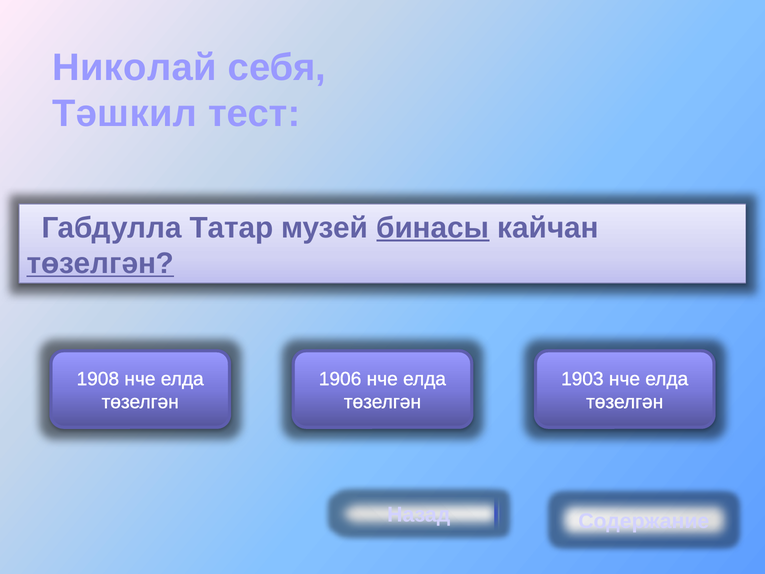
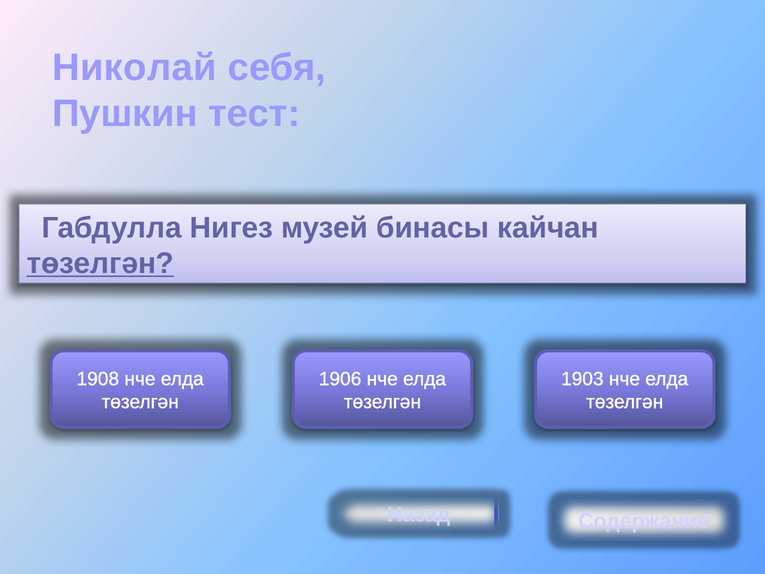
Тәшкил: Тәшкил -> Пушкин (125, 114)
Татар: Татар -> Нигез (231, 228)
бинасы underline: present -> none (433, 228)
